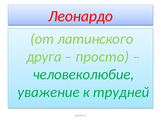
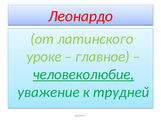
друга: друга -> уроке (44, 57)
просто: просто -> главное (102, 57)
человеколюбие underline: none -> present (83, 74)
